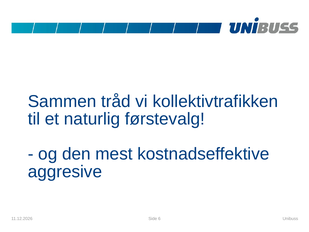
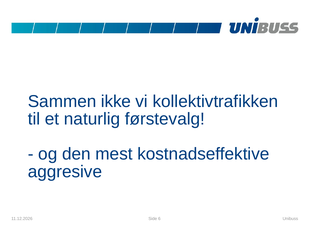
tråd: tråd -> ikke (116, 101)
